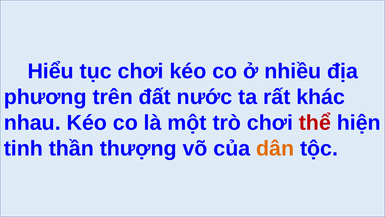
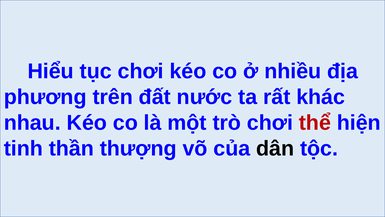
dân colour: orange -> black (275, 148)
